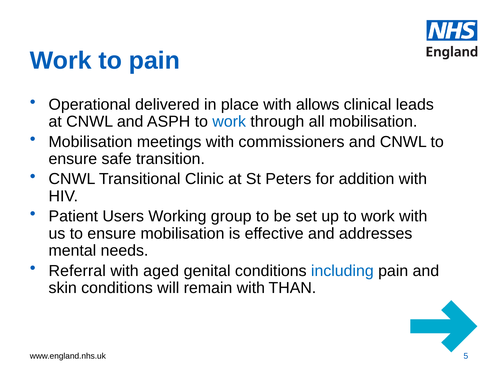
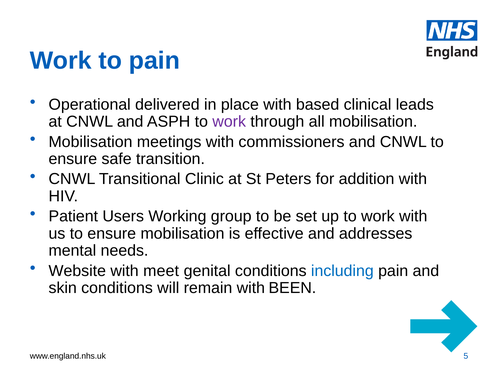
allows: allows -> based (318, 105)
work colour: blue -> purple (229, 122)
Referral: Referral -> Website (77, 271)
aged: aged -> meet (161, 271)
THAN: THAN -> BEEN (292, 288)
